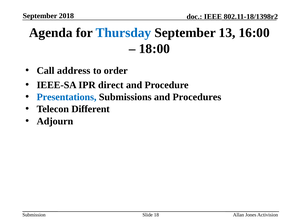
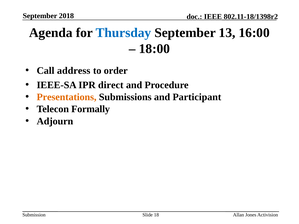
Presentations colour: blue -> orange (67, 97)
Procedures: Procedures -> Participant (197, 97)
Different: Different -> Formally (91, 109)
